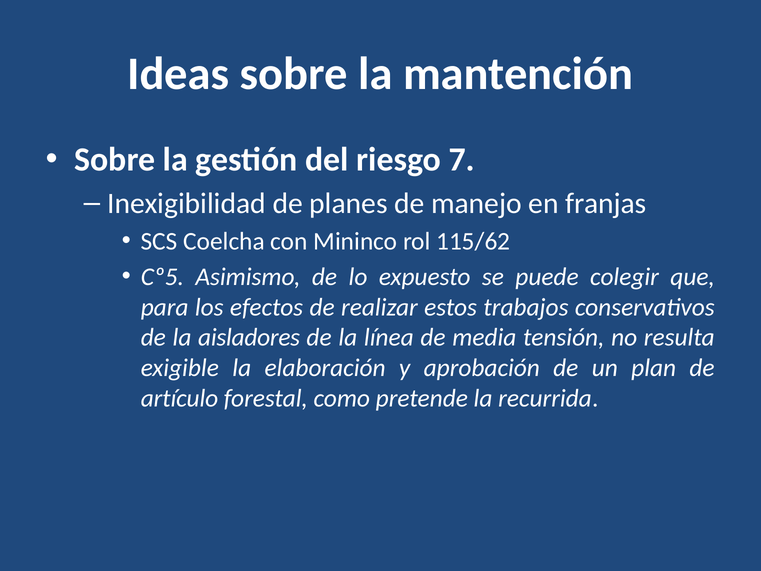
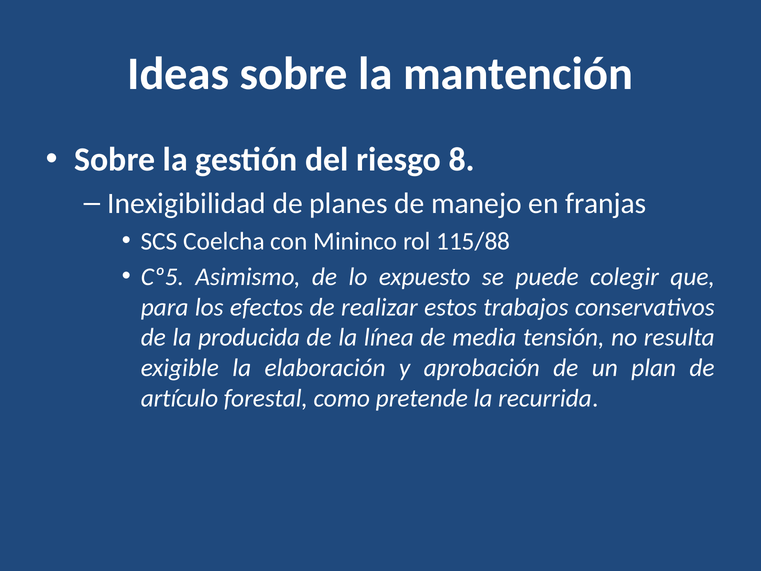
7: 7 -> 8 (462, 160)
115/62: 115/62 -> 115/88 (473, 241)
aisladores: aisladores -> producida (249, 337)
